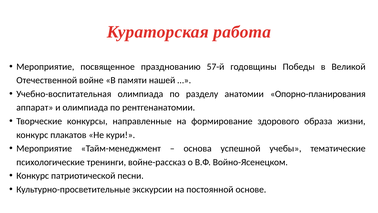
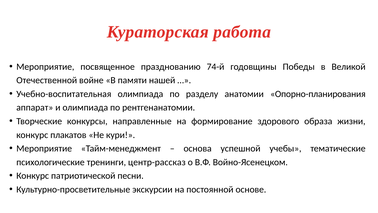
57-й: 57-й -> 74-й (216, 67)
войне-рассказ: войне-рассказ -> центр-рассказ (157, 162)
